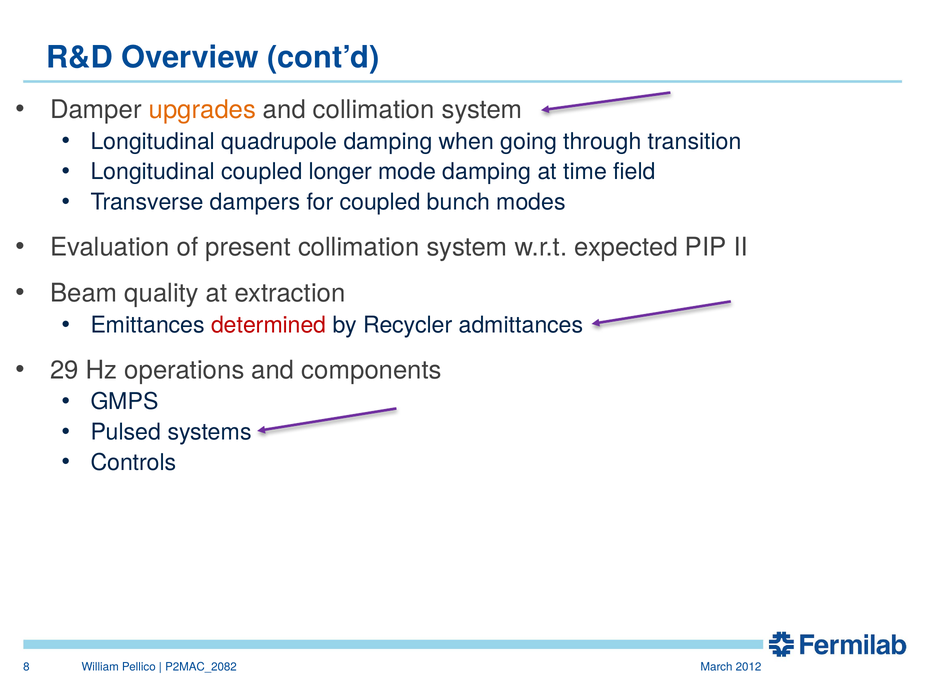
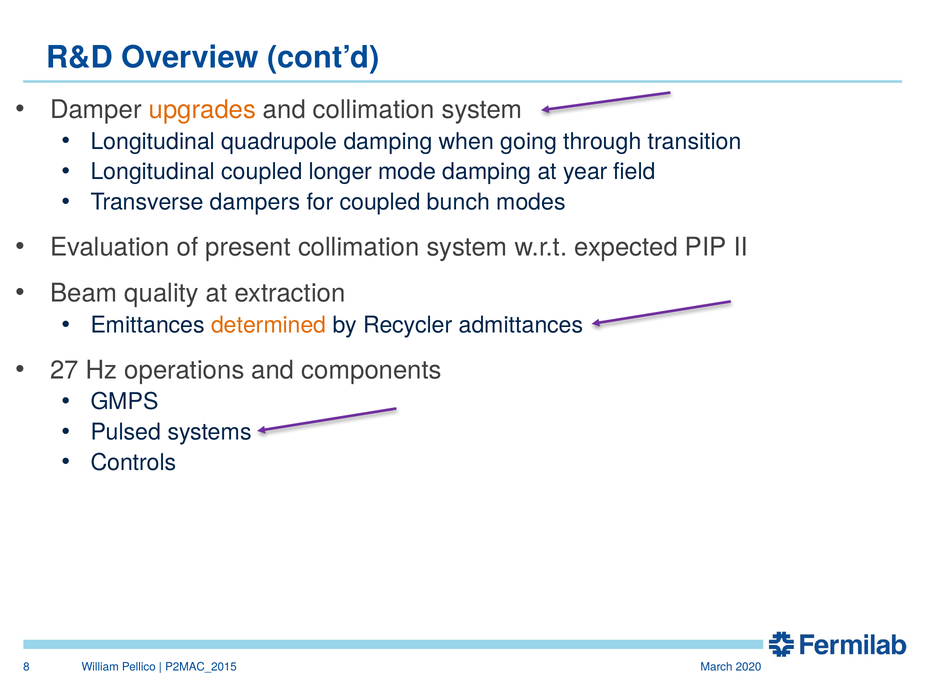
time: time -> year (585, 172)
determined colour: red -> orange (269, 325)
29: 29 -> 27 (64, 370)
P2MAC_2082: P2MAC_2082 -> P2MAC_2015 (201, 667)
2012: 2012 -> 2020 (749, 667)
